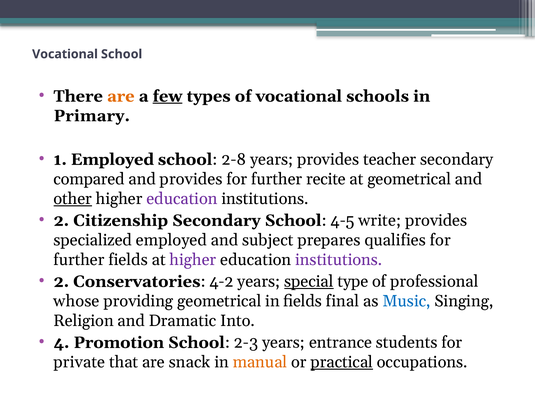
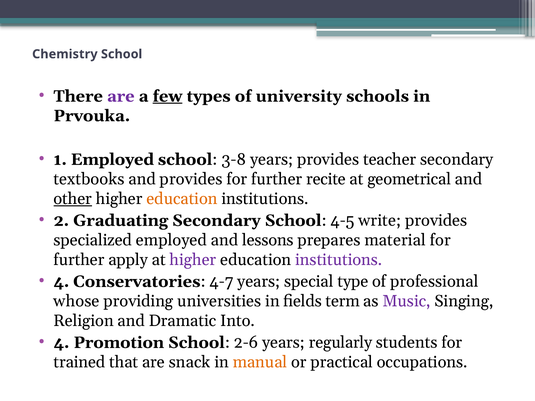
Vocational: Vocational -> Chemistry (65, 54)
are colour: orange -> purple (121, 96)
of vocational: vocational -> university (299, 96)
Primary: Primary -> Prvouka (92, 116)
2-8: 2-8 -> 3-8 (234, 160)
compared: compared -> textbooks (89, 179)
education colour: purple -> orange (182, 199)
Citizenship: Citizenship -> Graduating (121, 221)
subject: subject -> lessons (268, 240)
qualifies: qualifies -> material (395, 240)
further fields: fields -> apply (128, 260)
2: 2 -> 4 (61, 282)
4-2: 4-2 -> 4-7 (221, 282)
special underline: present -> none (309, 282)
providing geometrical: geometrical -> universities (219, 301)
final: final -> term (343, 301)
Music colour: blue -> purple (407, 301)
2-3: 2-3 -> 2-6 (246, 343)
entrance: entrance -> regularly (341, 343)
private: private -> trained (79, 362)
practical underline: present -> none (342, 362)
